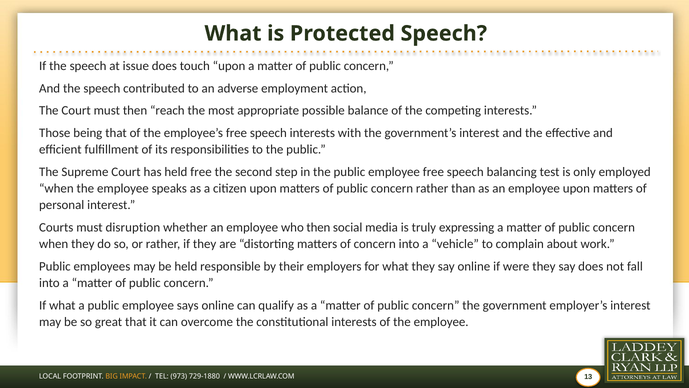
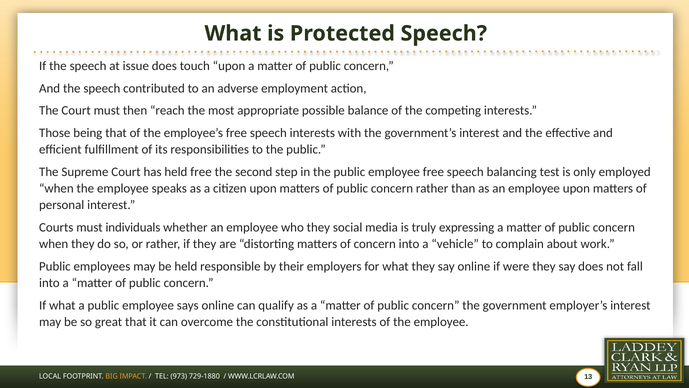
disruption: disruption -> individuals (133, 227)
who then: then -> they (318, 227)
